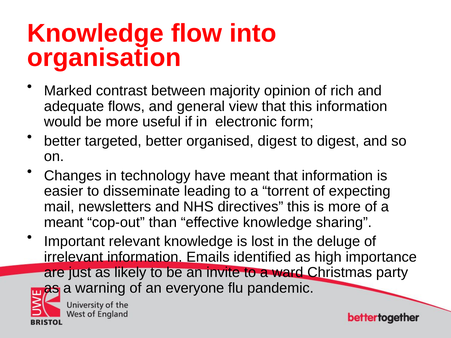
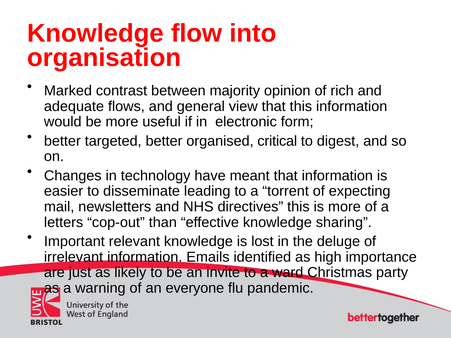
organised digest: digest -> critical (277, 141)
meant: meant -> letters (64, 222)
